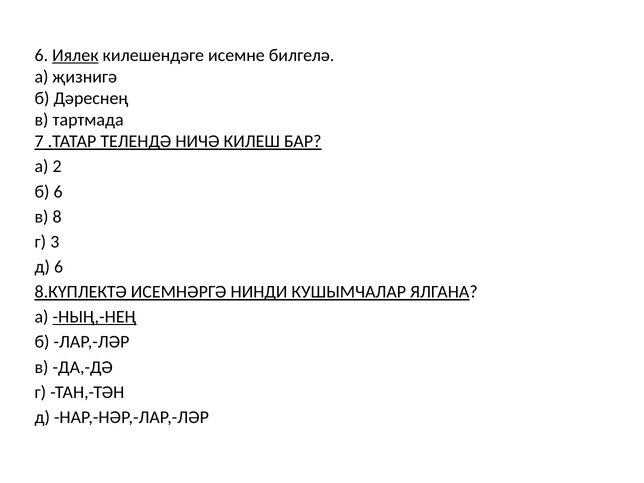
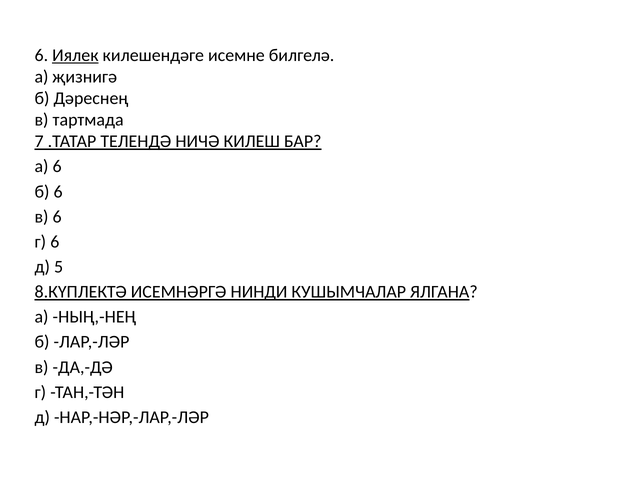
а 2: 2 -> 6 (57, 167)
в 8: 8 -> 6 (57, 217)
г 3: 3 -> 6 (55, 242)
д 6: 6 -> 5 (59, 267)
НЫҢ,-НЕҢ underline: present -> none (94, 317)
